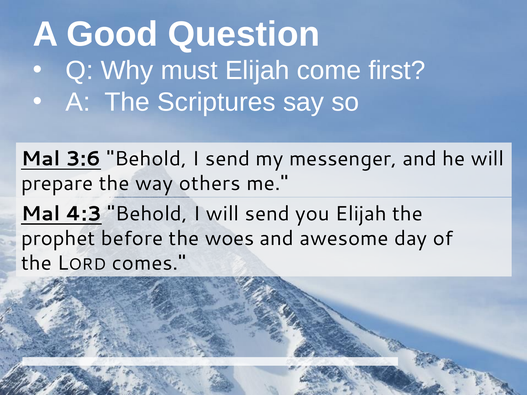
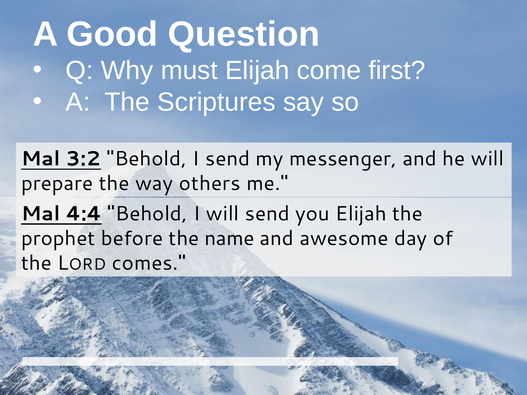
3:6: 3:6 -> 3:2 (83, 159)
4:3: 4:3 -> 4:4 (84, 214)
woes: woes -> name (230, 239)
